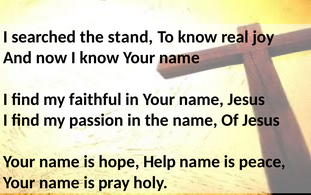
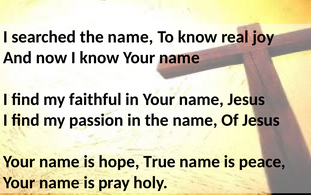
searched the stand: stand -> name (131, 37)
Help: Help -> True (160, 161)
